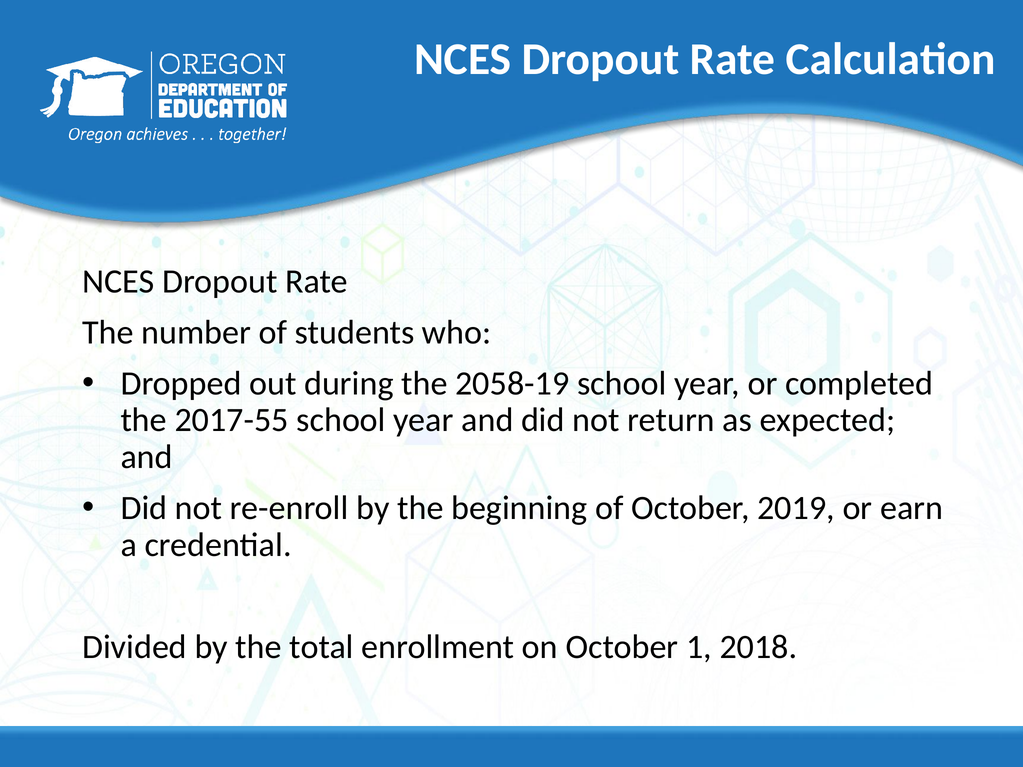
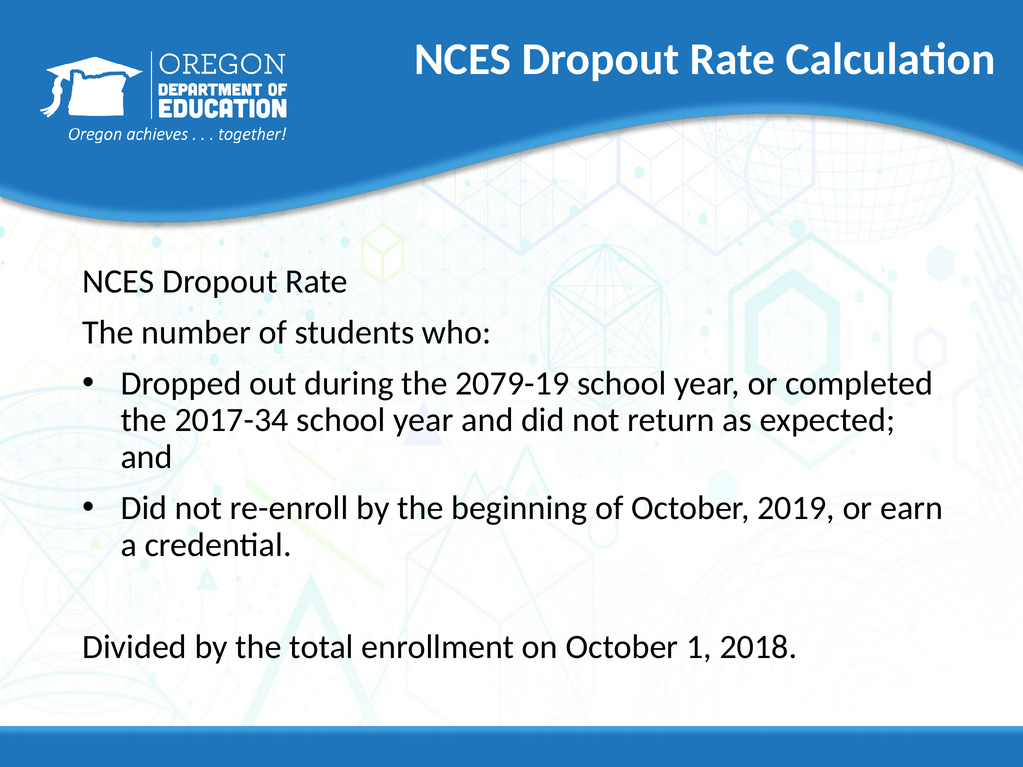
2058-19: 2058-19 -> 2079-19 (512, 384)
2017-55: 2017-55 -> 2017-34 (232, 420)
